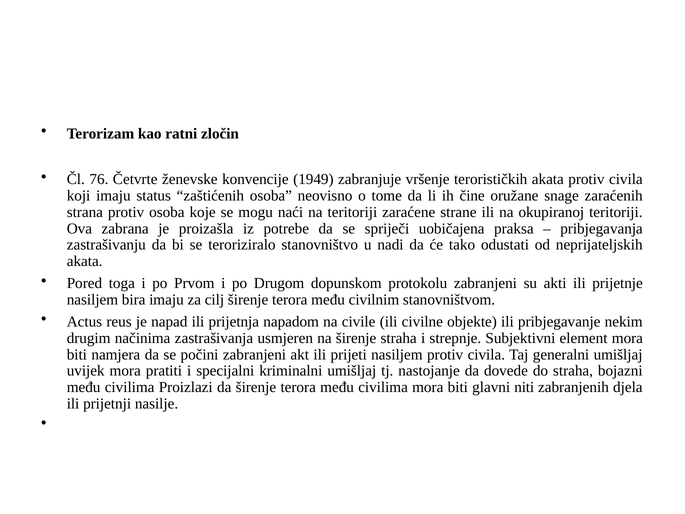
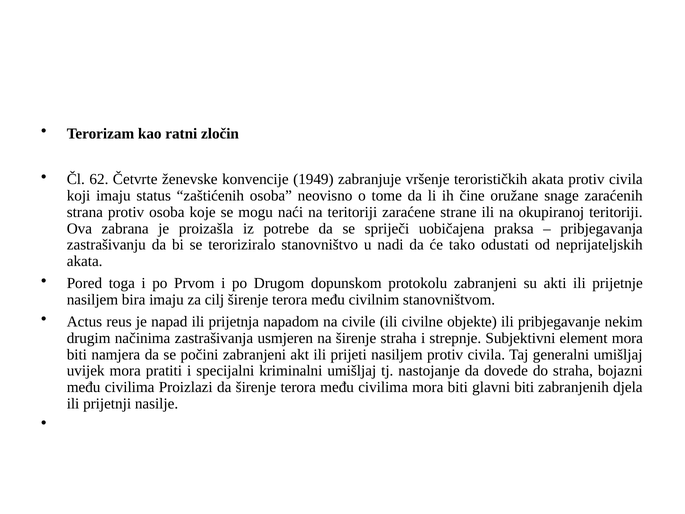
76: 76 -> 62 (99, 179)
glavni niti: niti -> biti (524, 387)
